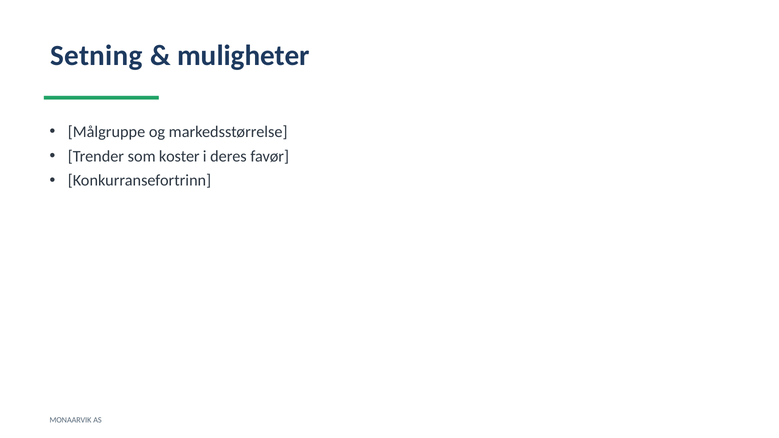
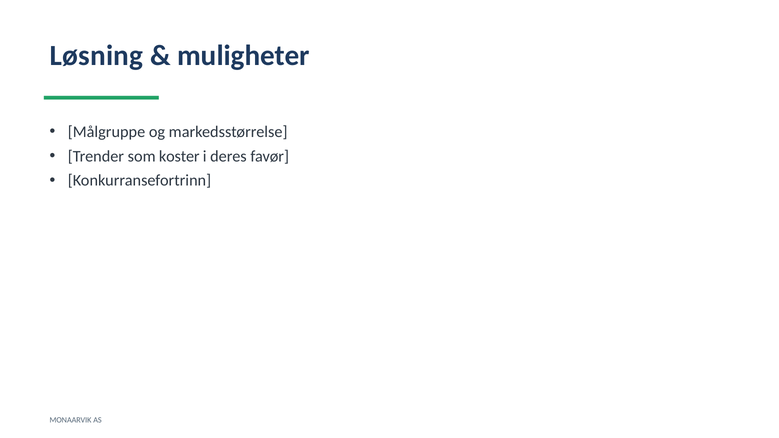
Setning: Setning -> Løsning (96, 56)
